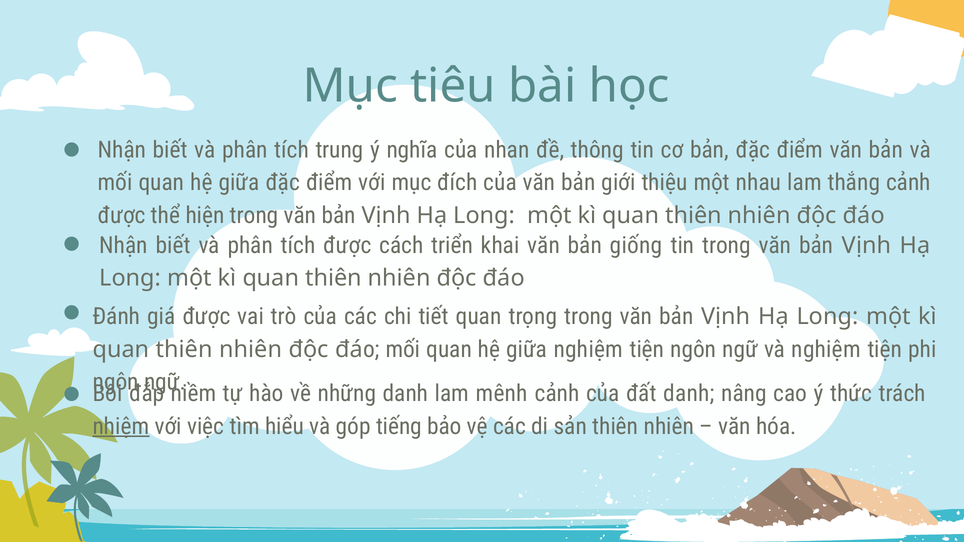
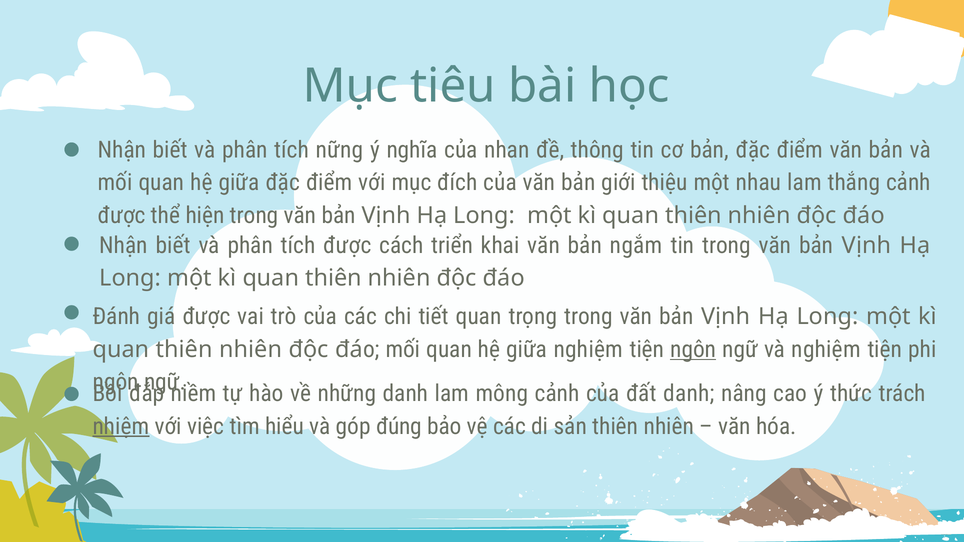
trung: trung -> nững (339, 150)
giống: giống -> ngắm (636, 246)
ngôn underline: none -> present (693, 350)
mênh: mênh -> mông (502, 394)
tiếng: tiếng -> đúng (399, 426)
